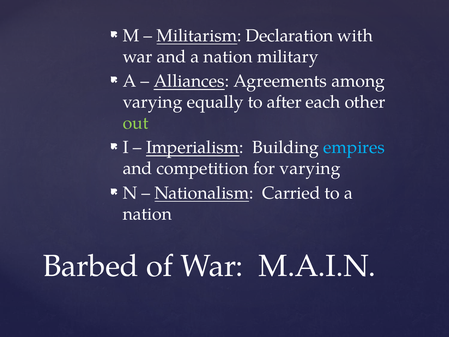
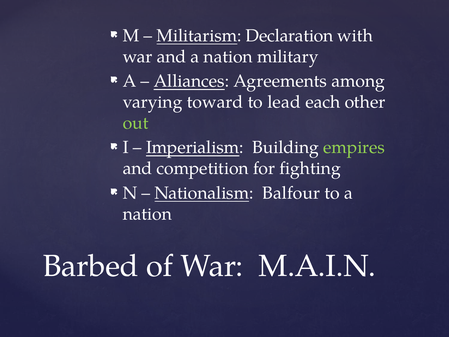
equally: equally -> toward (215, 102)
after: after -> lead (284, 102)
empires colour: light blue -> light green (354, 147)
for varying: varying -> fighting (310, 168)
Carried: Carried -> Balfour (291, 193)
